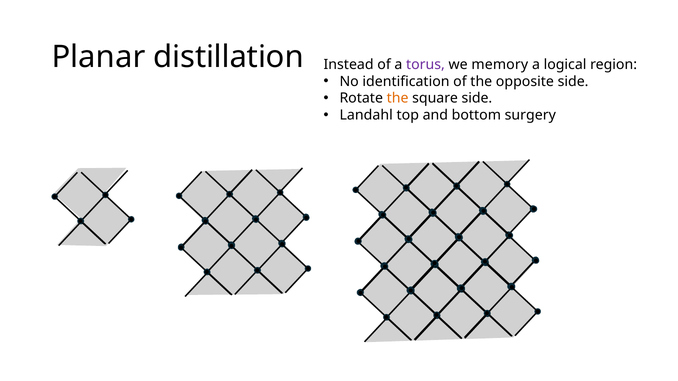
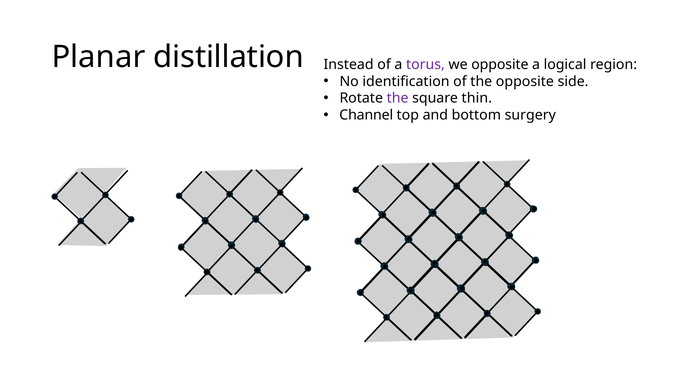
we memory: memory -> opposite (500, 65)
the colour: orange -> purple (398, 98)
square side: side -> thin (477, 98)
Landahl: Landahl -> Channel (366, 115)
